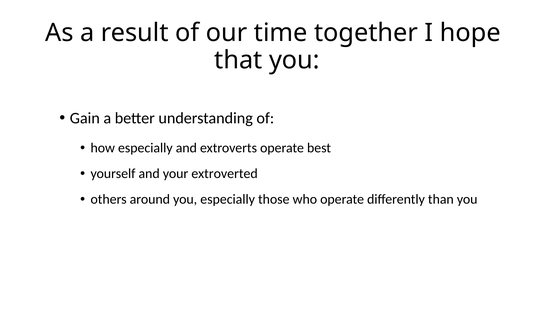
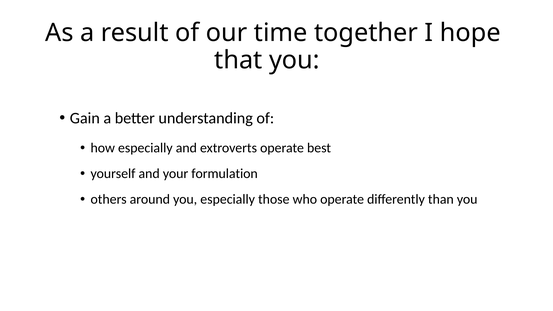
extroverted: extroverted -> formulation (225, 174)
